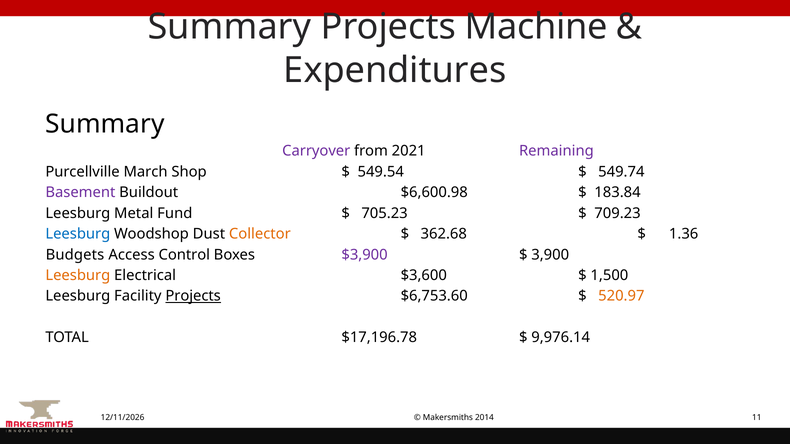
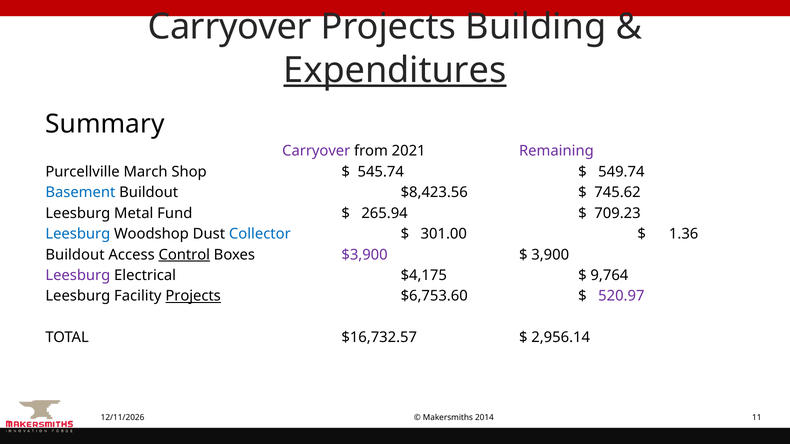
Summary: Summary -> Carryover (230, 27)
Machine: Machine -> Building (536, 27)
Expenditures underline: none -> present (395, 70)
549.54: 549.54 -> 545.74 (381, 172)
Basement colour: purple -> blue (80, 193)
$6,600.98: $6,600.98 -> $8,423.56 (434, 193)
183.84: 183.84 -> 745.62 (618, 193)
705.23: 705.23 -> 265.94 (385, 213)
Collector colour: orange -> blue (260, 234)
362.68: 362.68 -> 301.00 (444, 234)
Budgets: Budgets -> Buildout (75, 255)
Control underline: none -> present (184, 255)
Leesburg colour: orange -> purple (78, 276)
$3,600: $3,600 -> $4,175 (424, 276)
1,500: 1,500 -> 9,764 (609, 276)
520.97 colour: orange -> purple (621, 296)
$17,196.78: $17,196.78 -> $16,732.57 (379, 338)
9,976.14: 9,976.14 -> 2,956.14 (561, 338)
